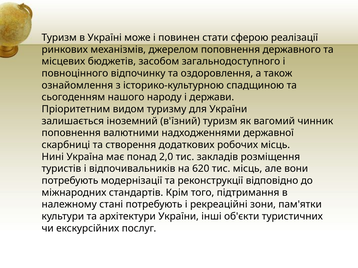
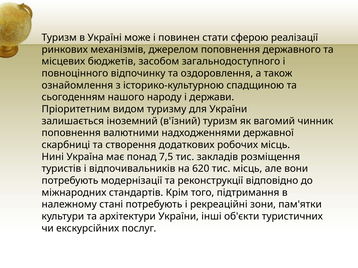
2,0: 2,0 -> 7,5 (166, 157)
